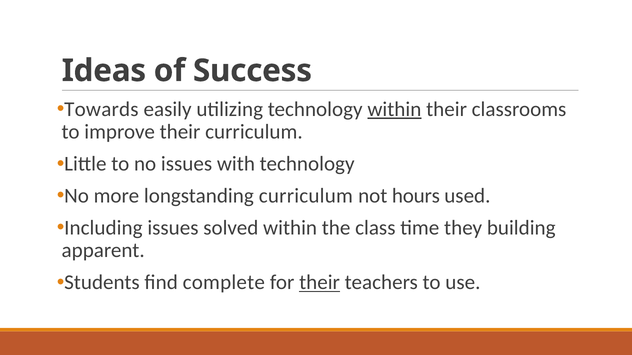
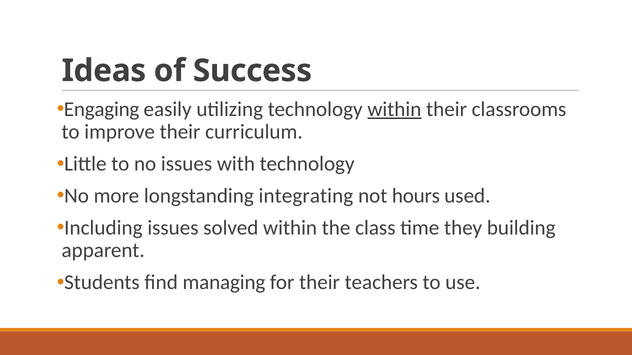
Towards: Towards -> Engaging (102, 109)
longstanding curriculum: curriculum -> integrating (306, 196)
complete: complete -> managing (224, 283)
their underline: present -> none (320, 283)
